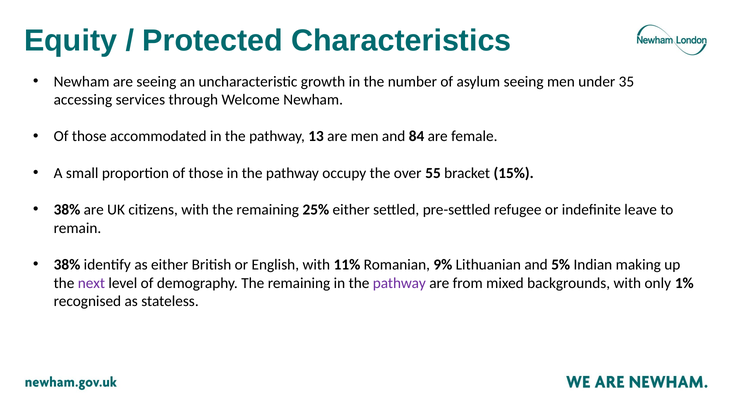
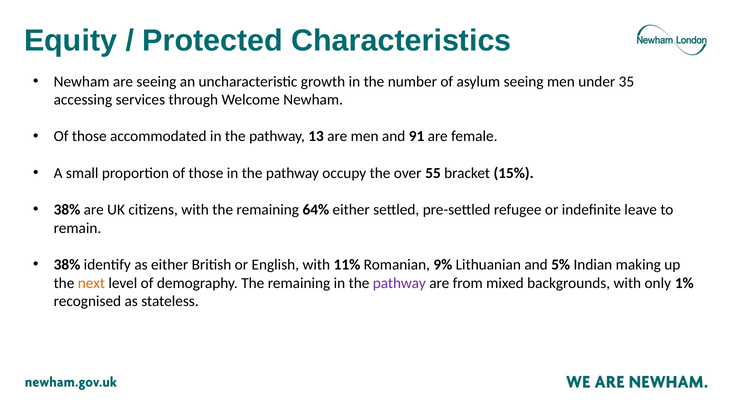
84: 84 -> 91 (417, 136)
25%: 25% -> 64% (316, 210)
next colour: purple -> orange (91, 283)
